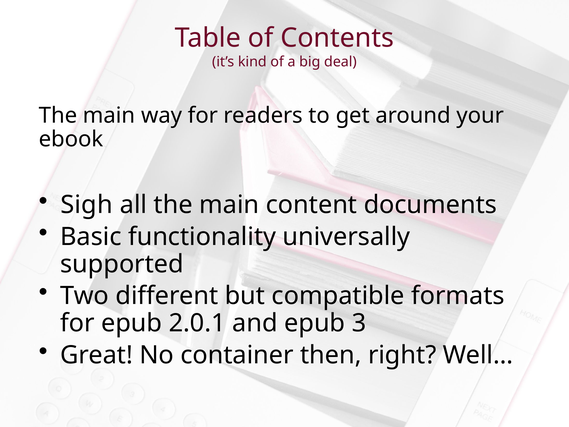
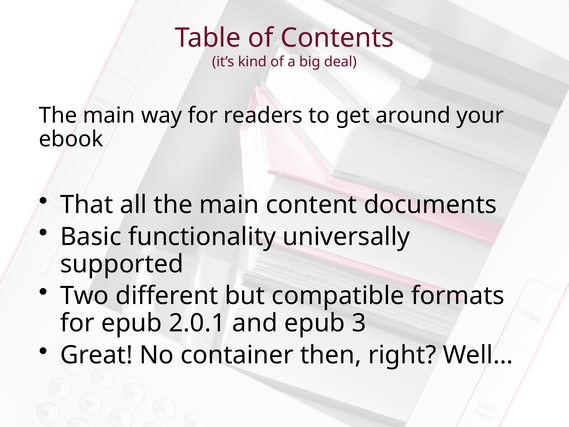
Sigh: Sigh -> That (87, 205)
